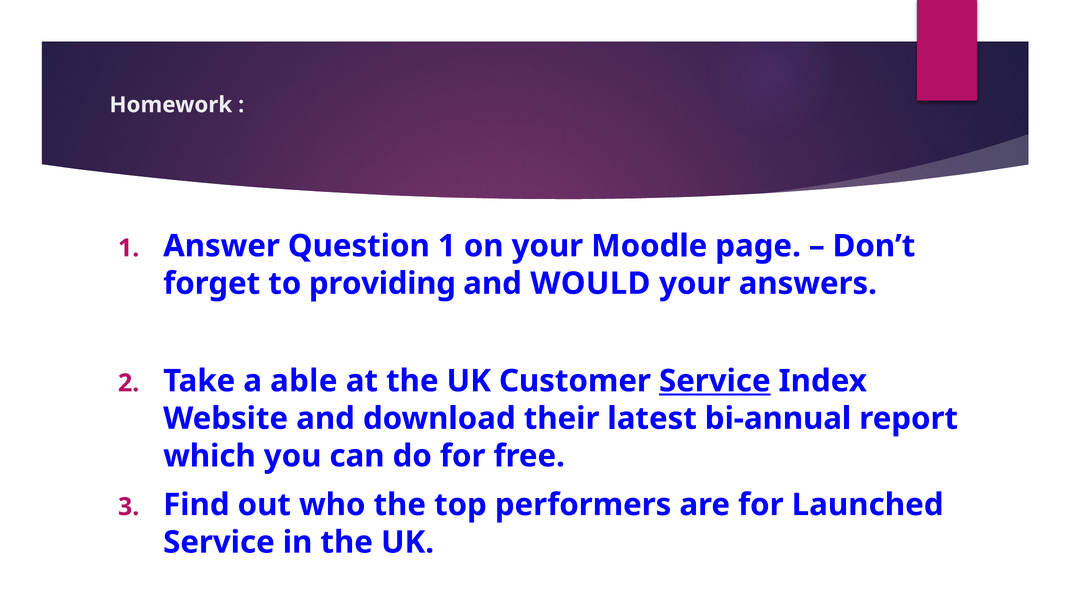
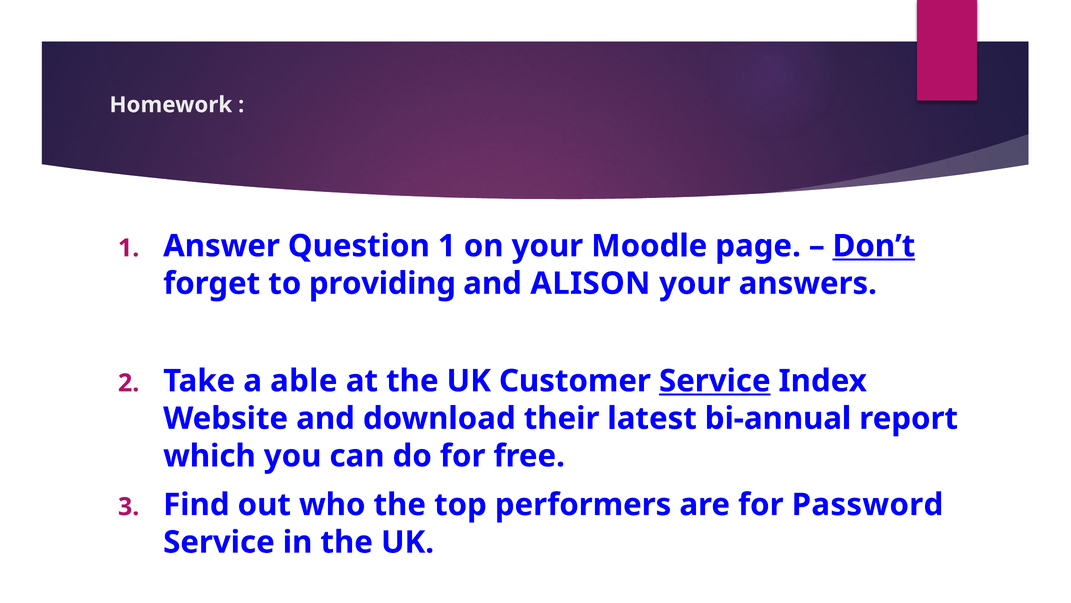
Don’t underline: none -> present (874, 246)
WOULD: WOULD -> ALISON (590, 283)
Launched: Launched -> Password (867, 504)
